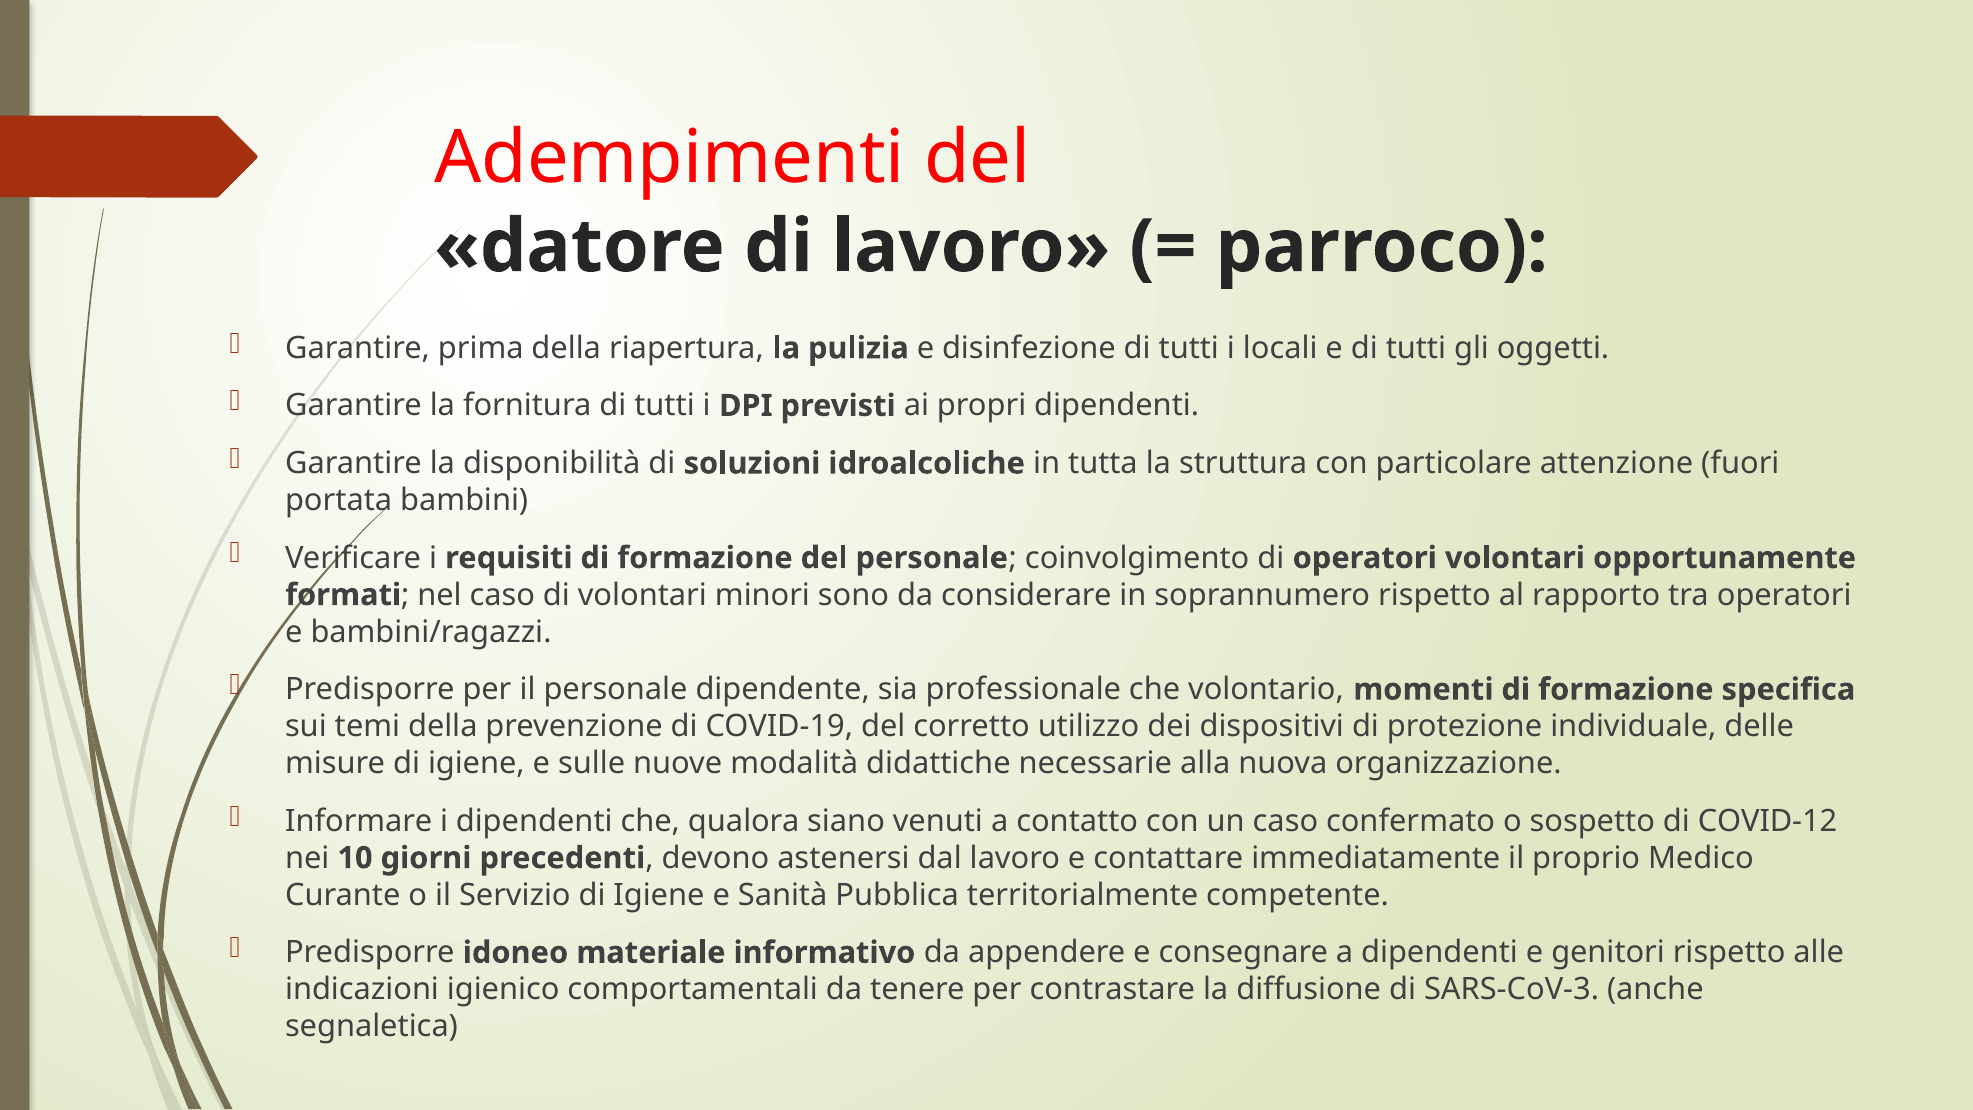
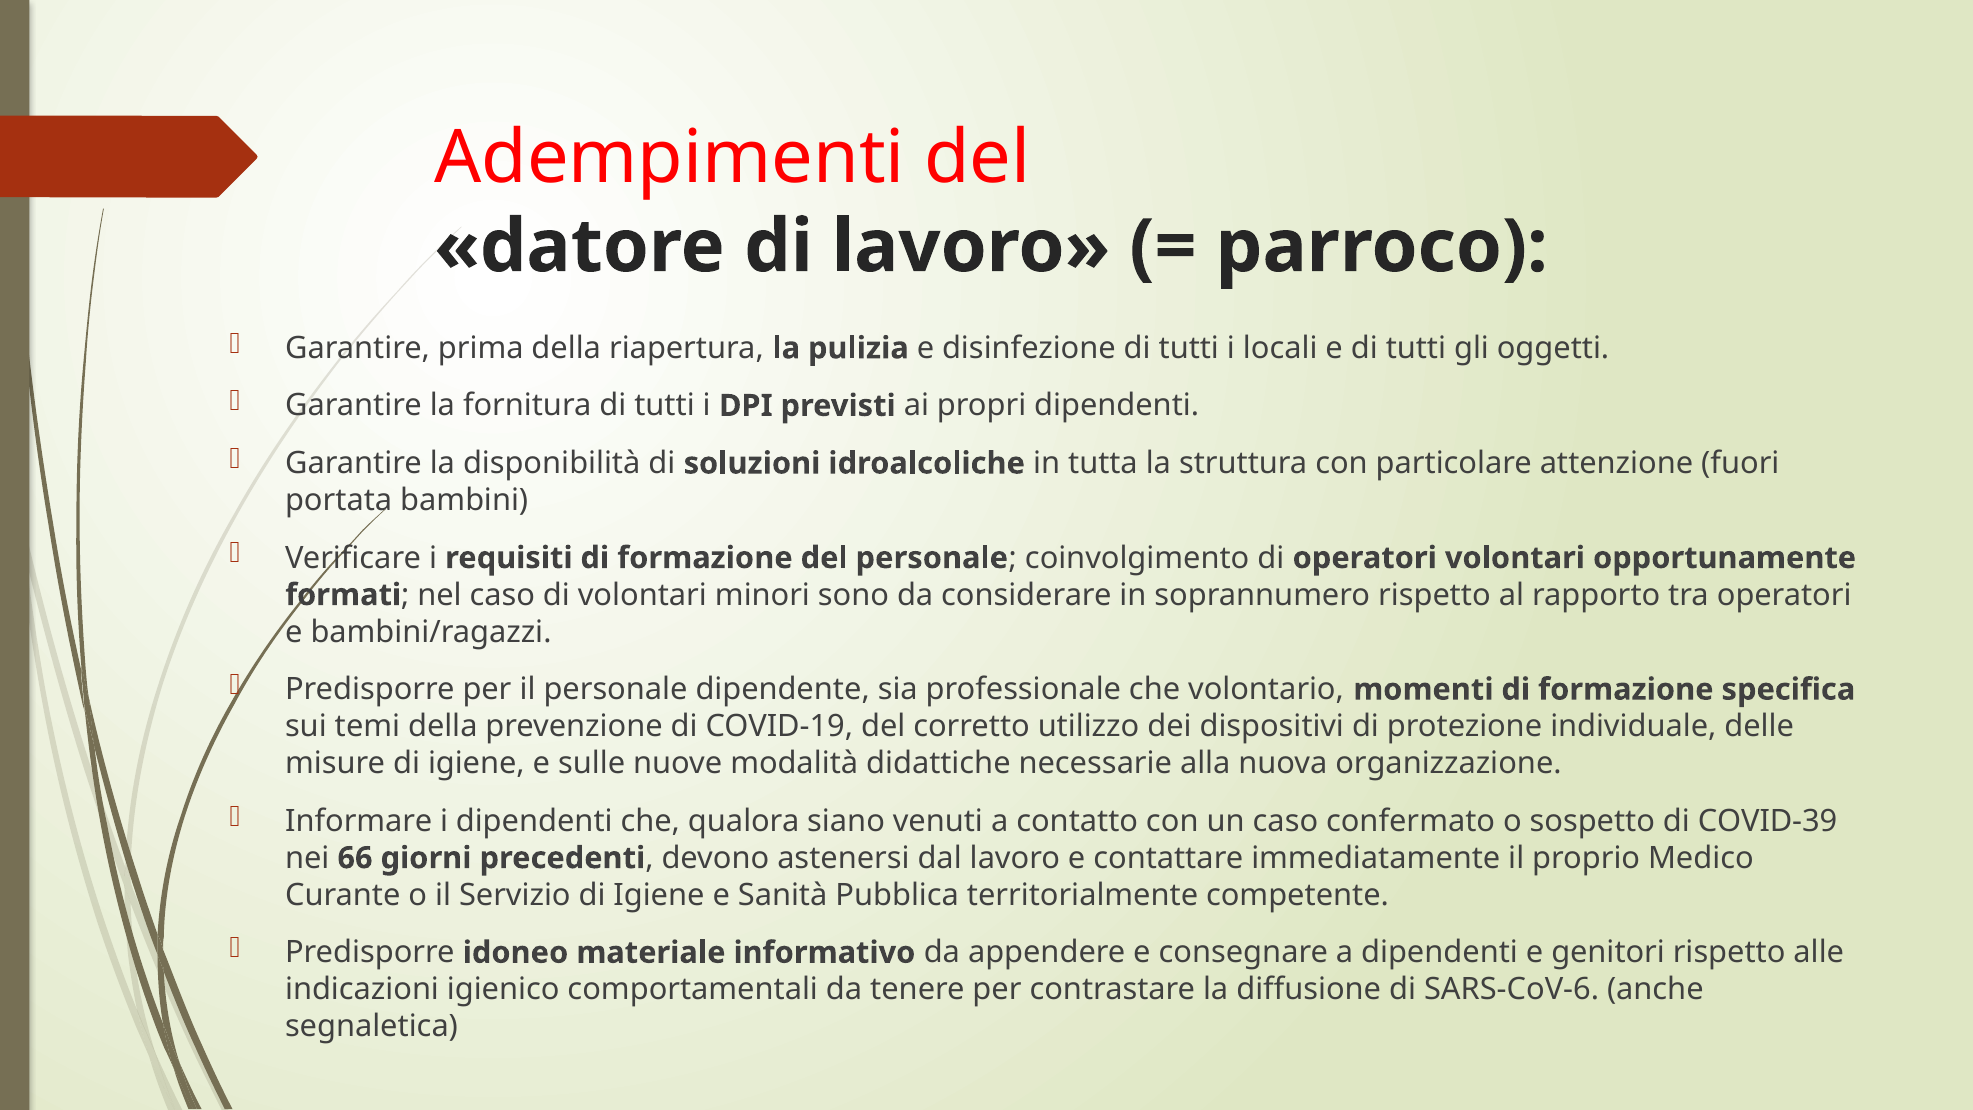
COVID-12: COVID-12 -> COVID-39 (1768, 821)
10: 10 -> 66 (355, 858)
SARS-CoV-3: SARS-CoV-3 -> SARS-CoV-6 (1512, 989)
